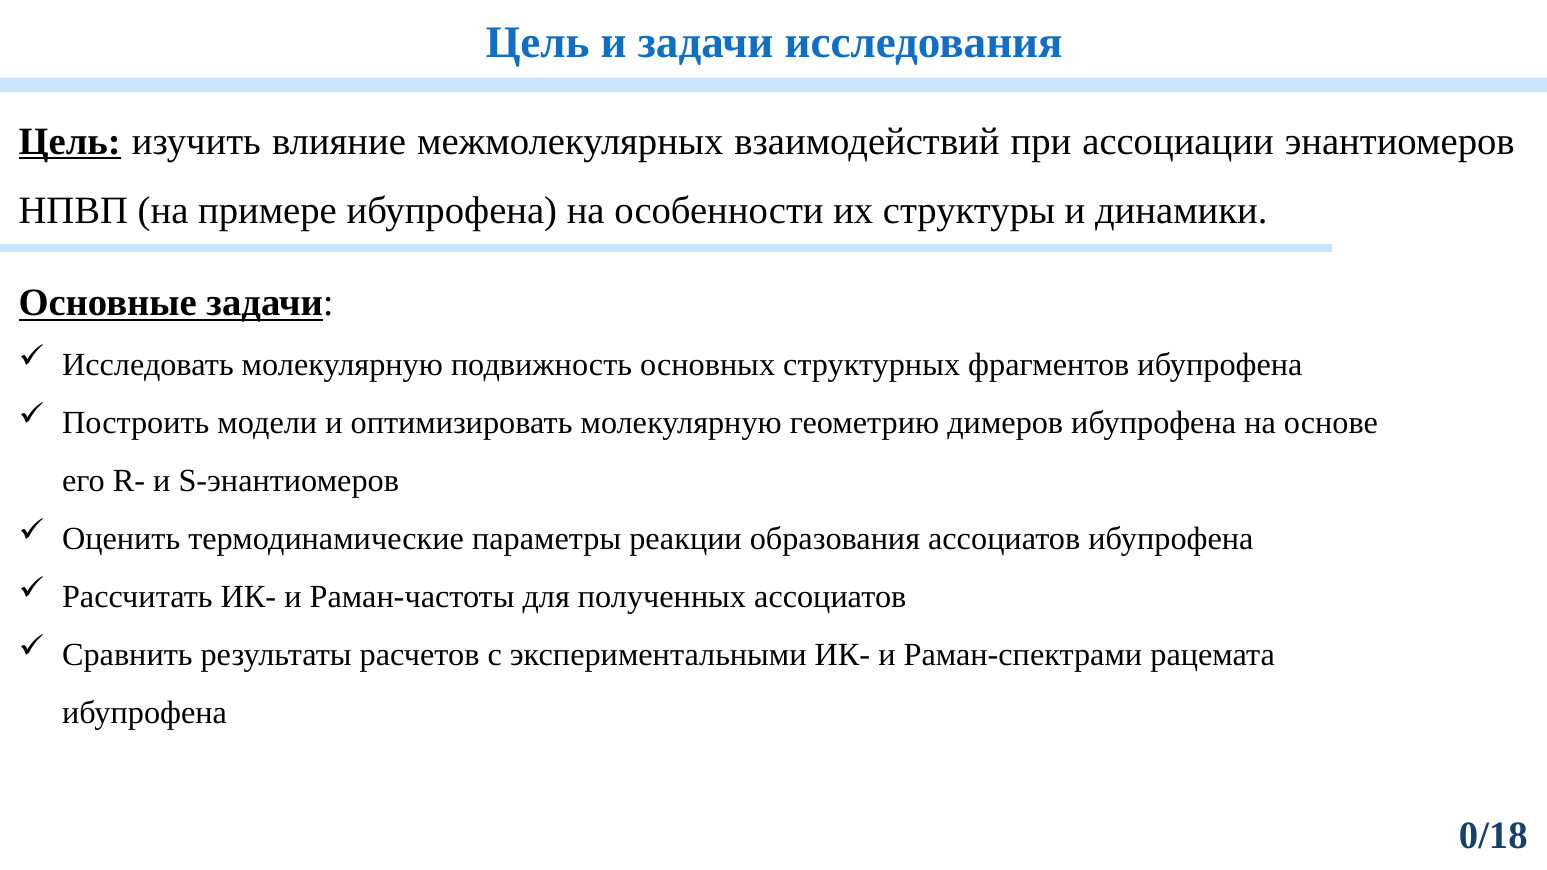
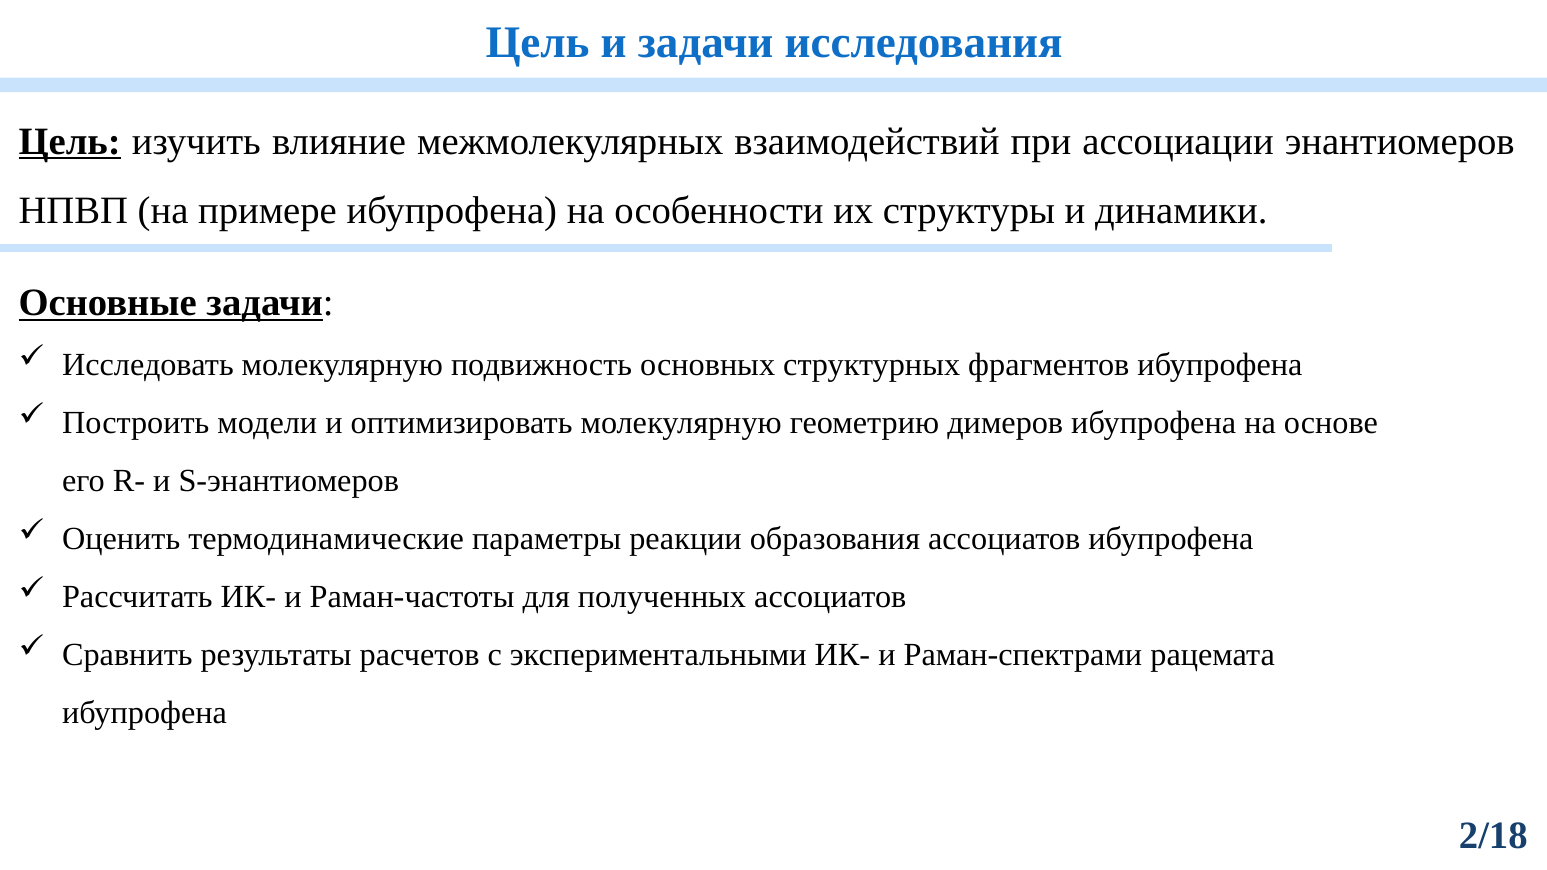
0/18: 0/18 -> 2/18 (1493, 836)
